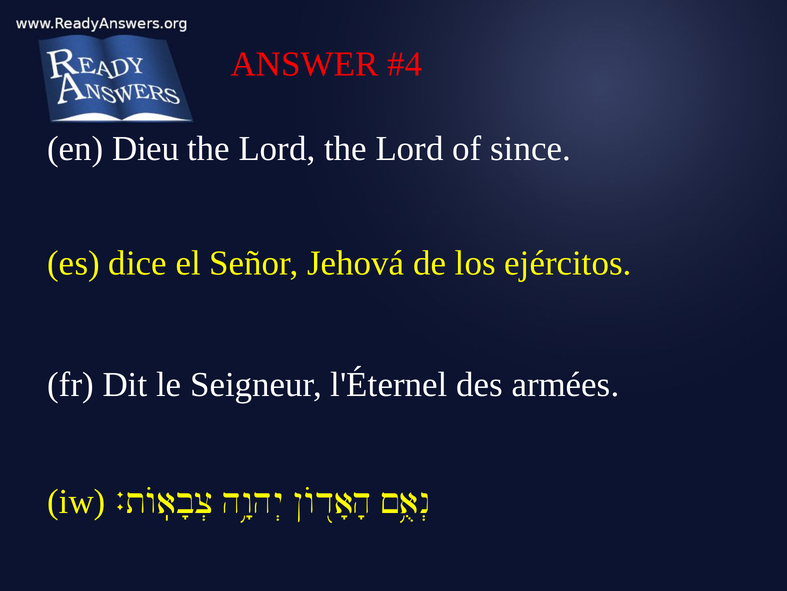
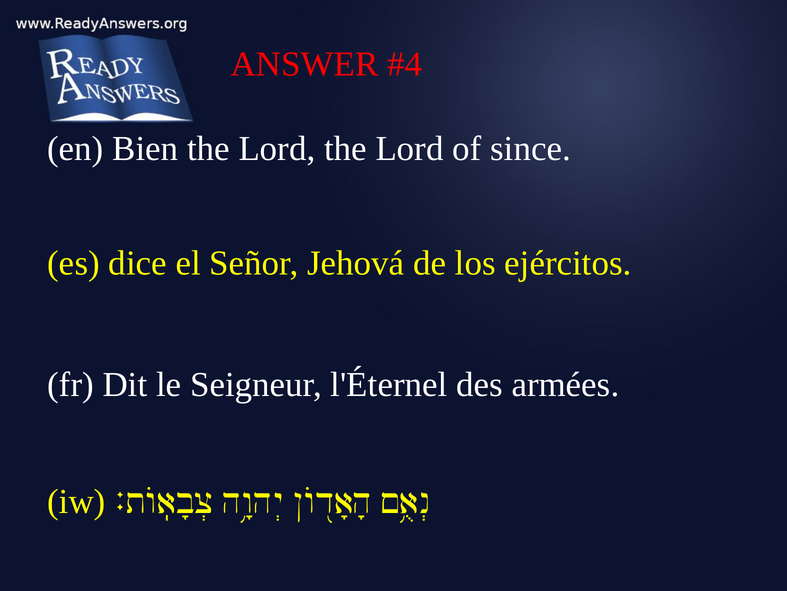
Dieu: Dieu -> Bien (145, 149)
